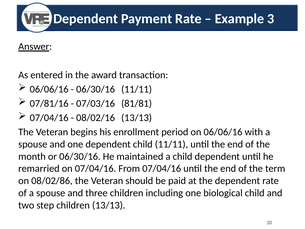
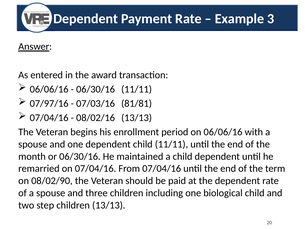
07/81/16: 07/81/16 -> 07/97/16 (49, 103)
08/02/86: 08/02/86 -> 08/02/90 (52, 181)
